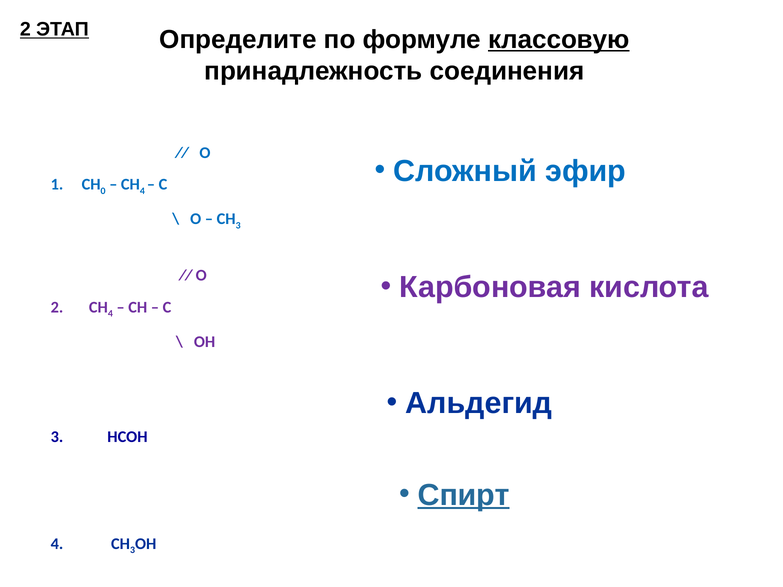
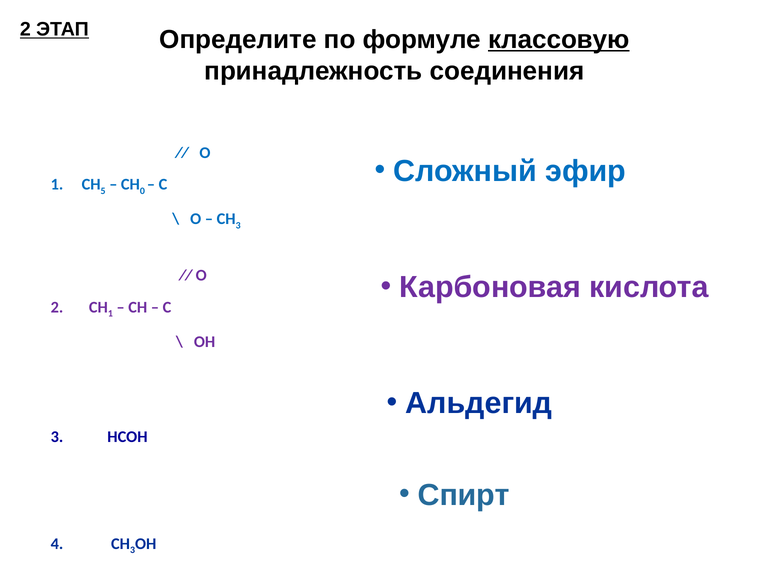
0: 0 -> 5 (103, 191)
4: 4 -> 0 (142, 191)
2 СН 4: 4 -> 1 (110, 314)
Спирт underline: present -> none (464, 495)
